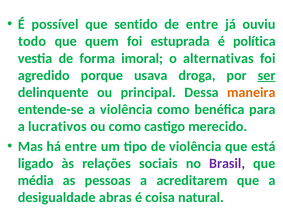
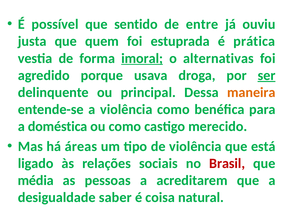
todo: todo -> justa (32, 41)
política: política -> prática (254, 41)
imoral underline: none -> present (142, 58)
lucrativos: lucrativos -> doméstica (58, 126)
há entre: entre -> áreas (81, 146)
Brasil colour: purple -> red (227, 163)
abras: abras -> saber (115, 197)
